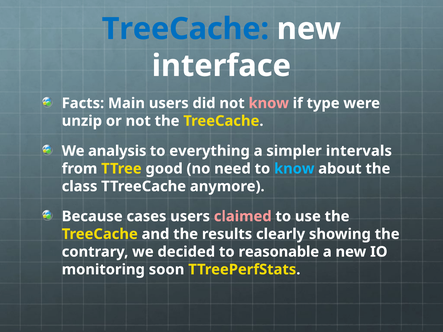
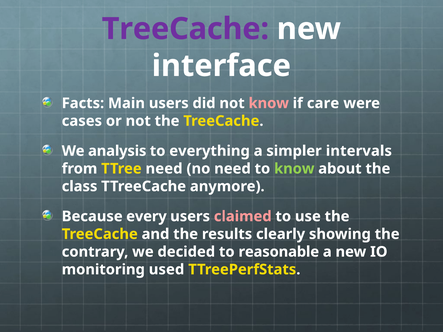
TreeCache colour: blue -> purple (185, 29)
type: type -> care (323, 103)
unzip: unzip -> cases (82, 121)
TTree good: good -> need (164, 169)
know colour: light blue -> light green (294, 169)
cases: cases -> every (146, 217)
soon: soon -> used (167, 270)
